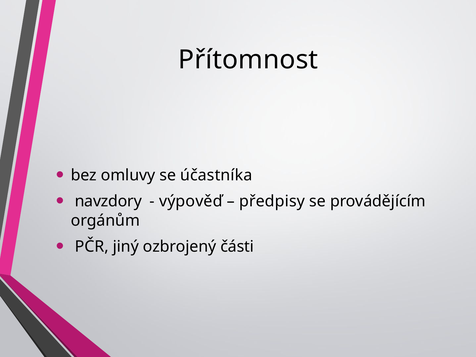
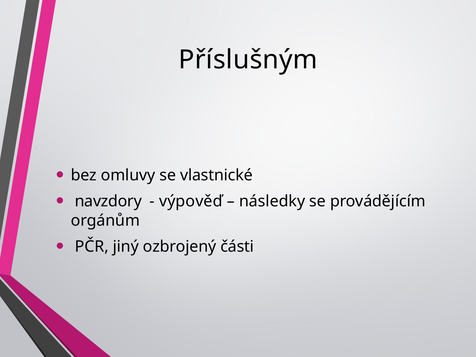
Přítomnost: Přítomnost -> Příslušným (248, 60)
účastníka: účastníka -> vlastnické (216, 175)
předpisy: předpisy -> následky (272, 201)
